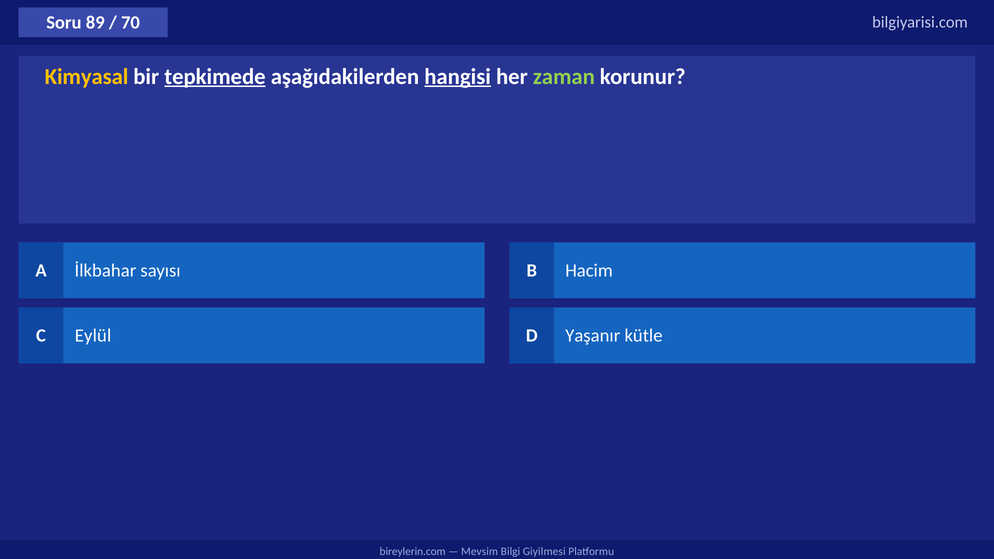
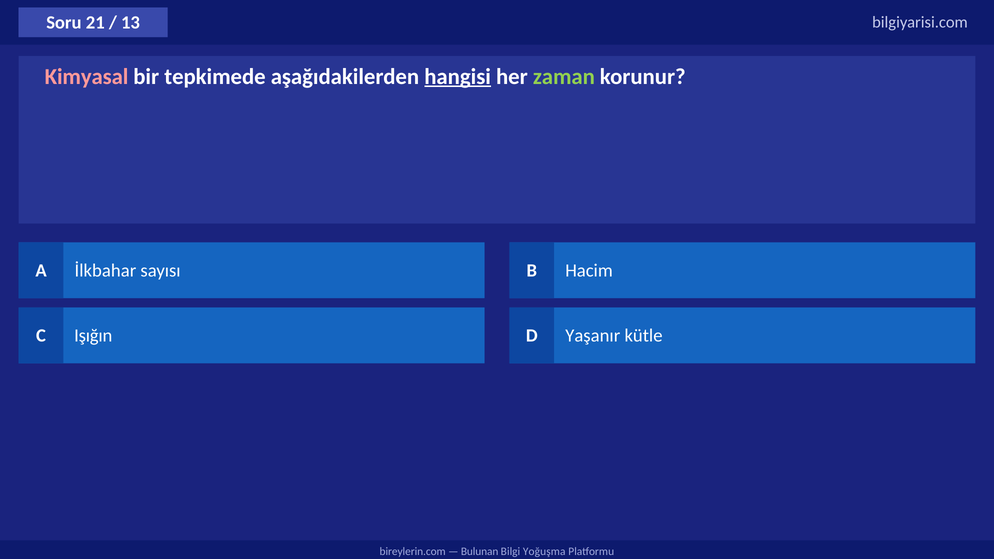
89: 89 -> 21 (95, 23)
70: 70 -> 13 (130, 23)
Kimyasal colour: yellow -> pink (87, 77)
tepkimede underline: present -> none (215, 77)
Eylül: Eylül -> Işığın (93, 336)
Mevsim: Mevsim -> Bulunan (480, 551)
Giyilmesi: Giyilmesi -> Yoğuşma (544, 551)
